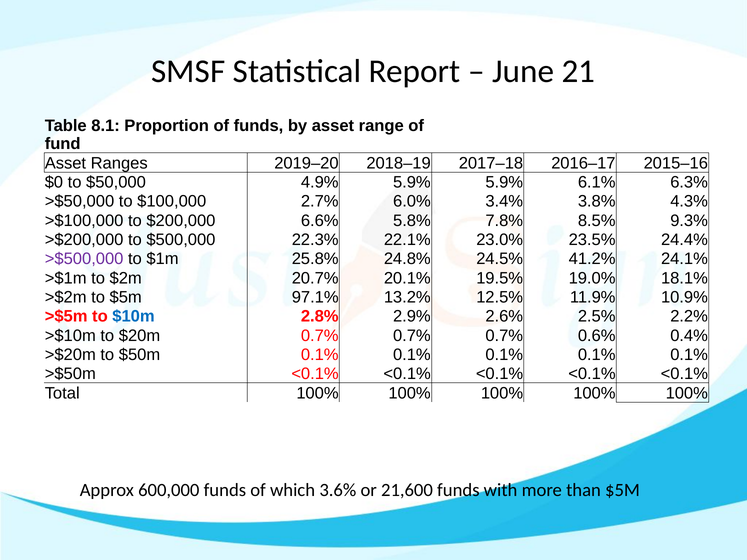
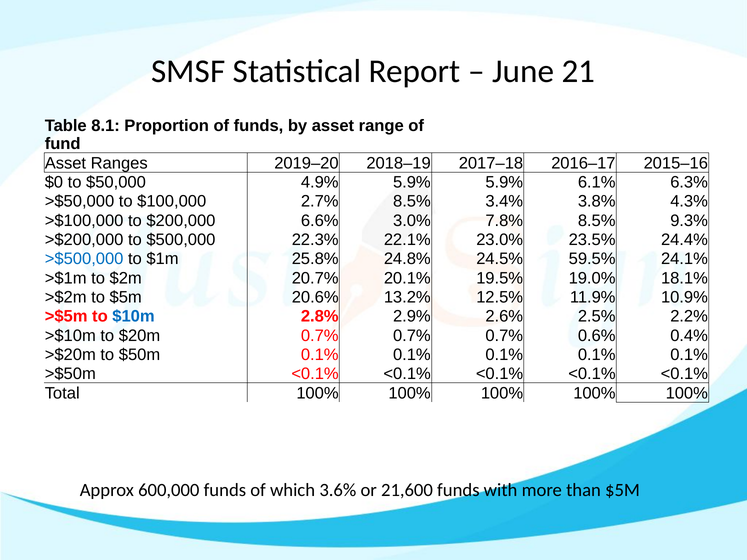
2.7% 6.0%: 6.0% -> 8.5% (412, 202)
5.8%: 5.8% -> 3.0% (412, 221)
>$500,000 colour: purple -> blue (84, 259)
41.2%: 41.2% -> 59.5% (592, 259)
97.1%: 97.1% -> 20.6% (315, 297)
